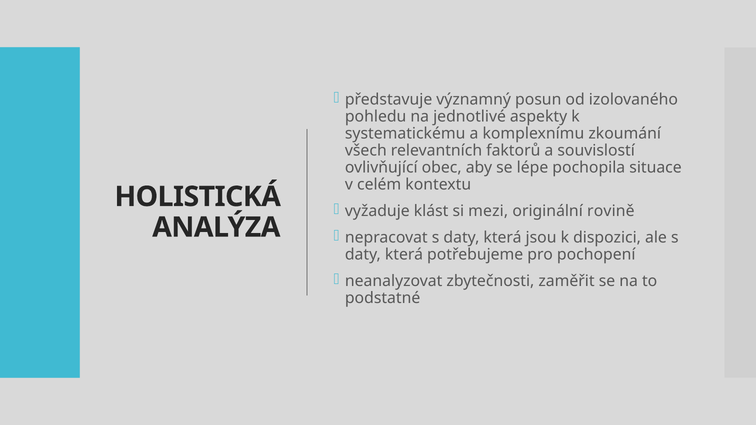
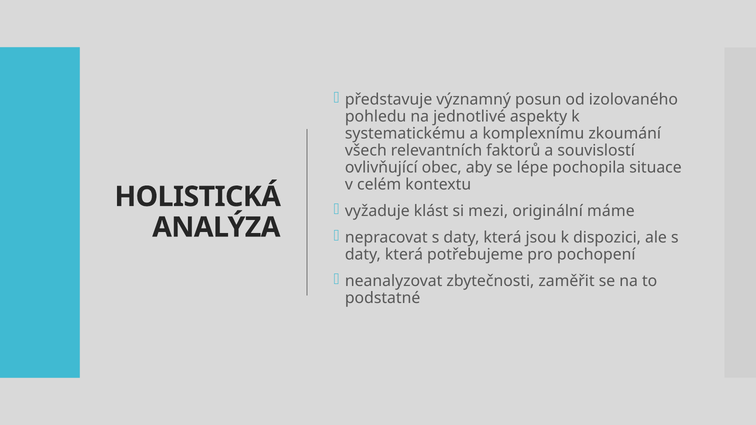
rovině: rovině -> máme (611, 211)
